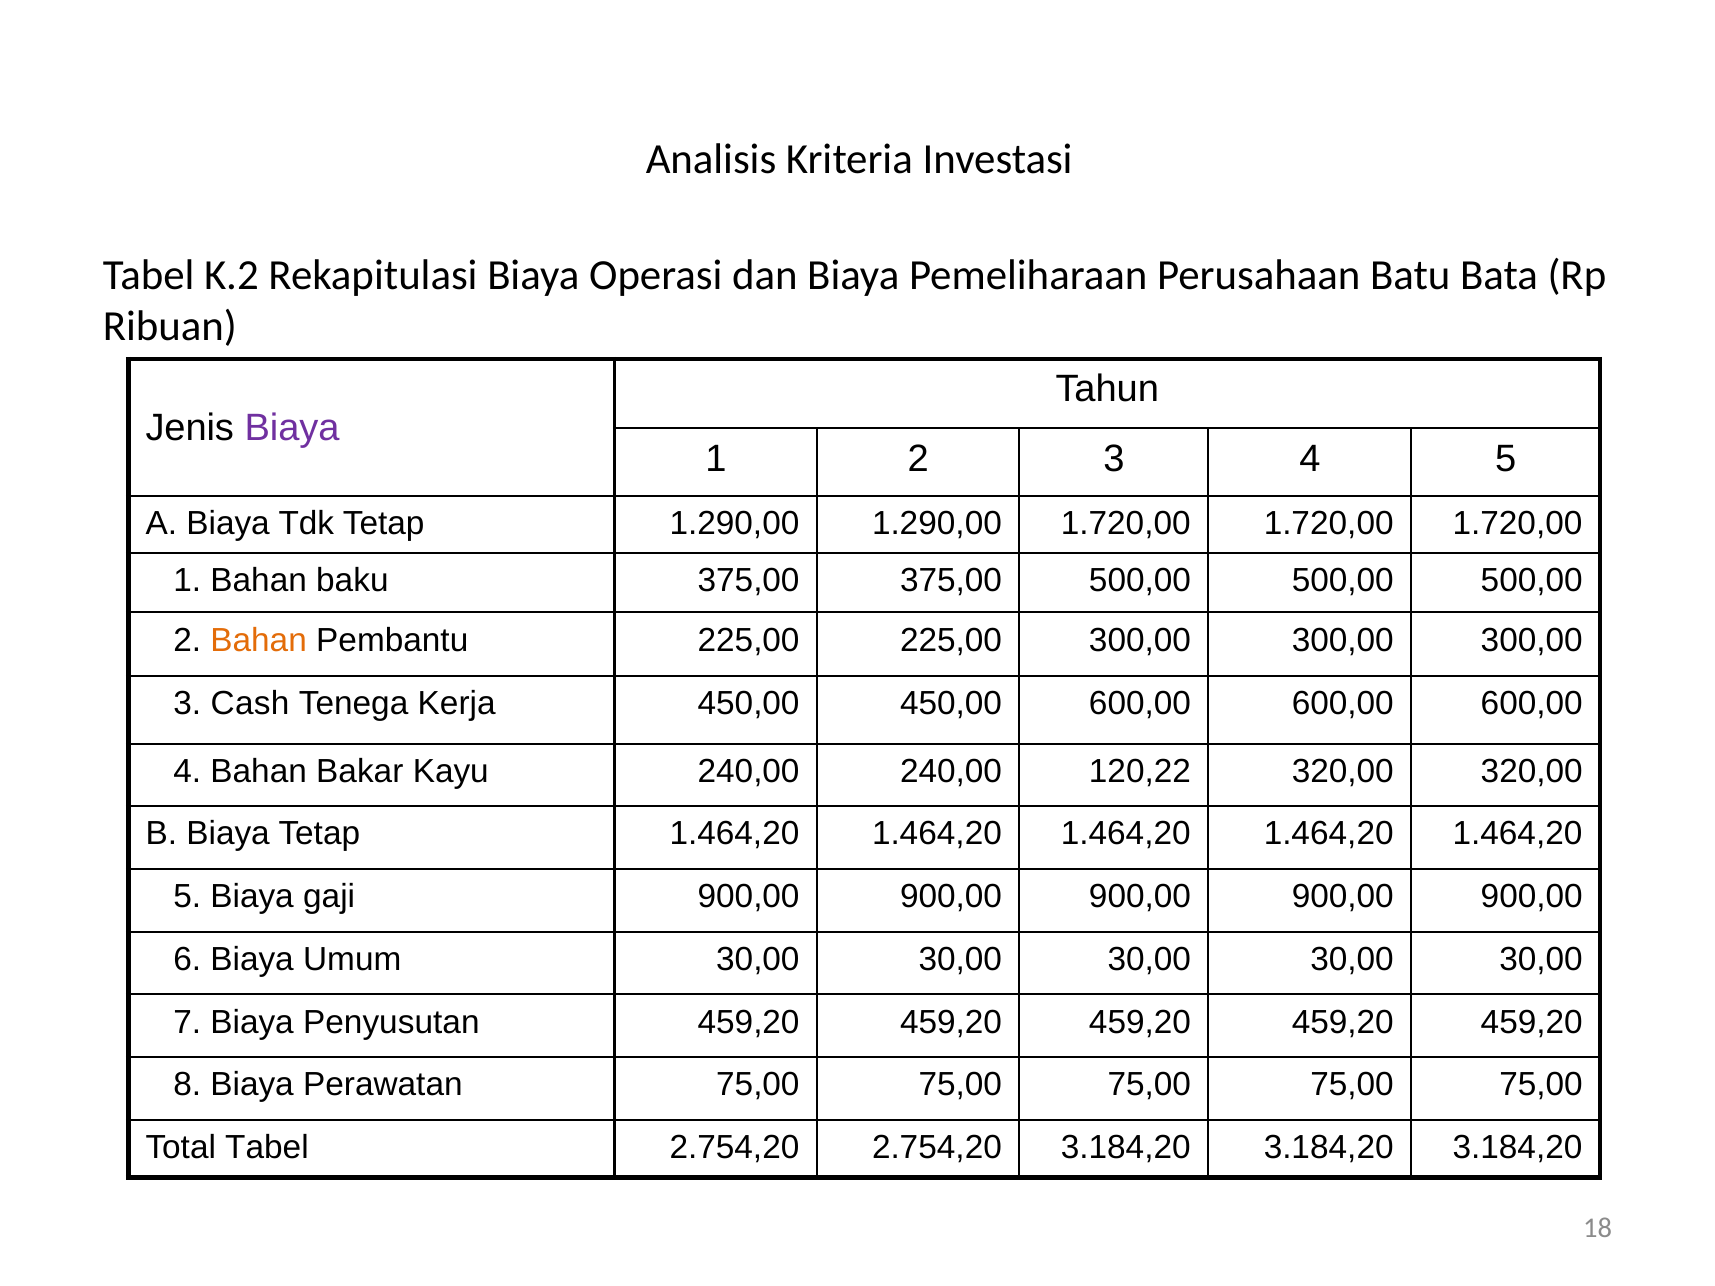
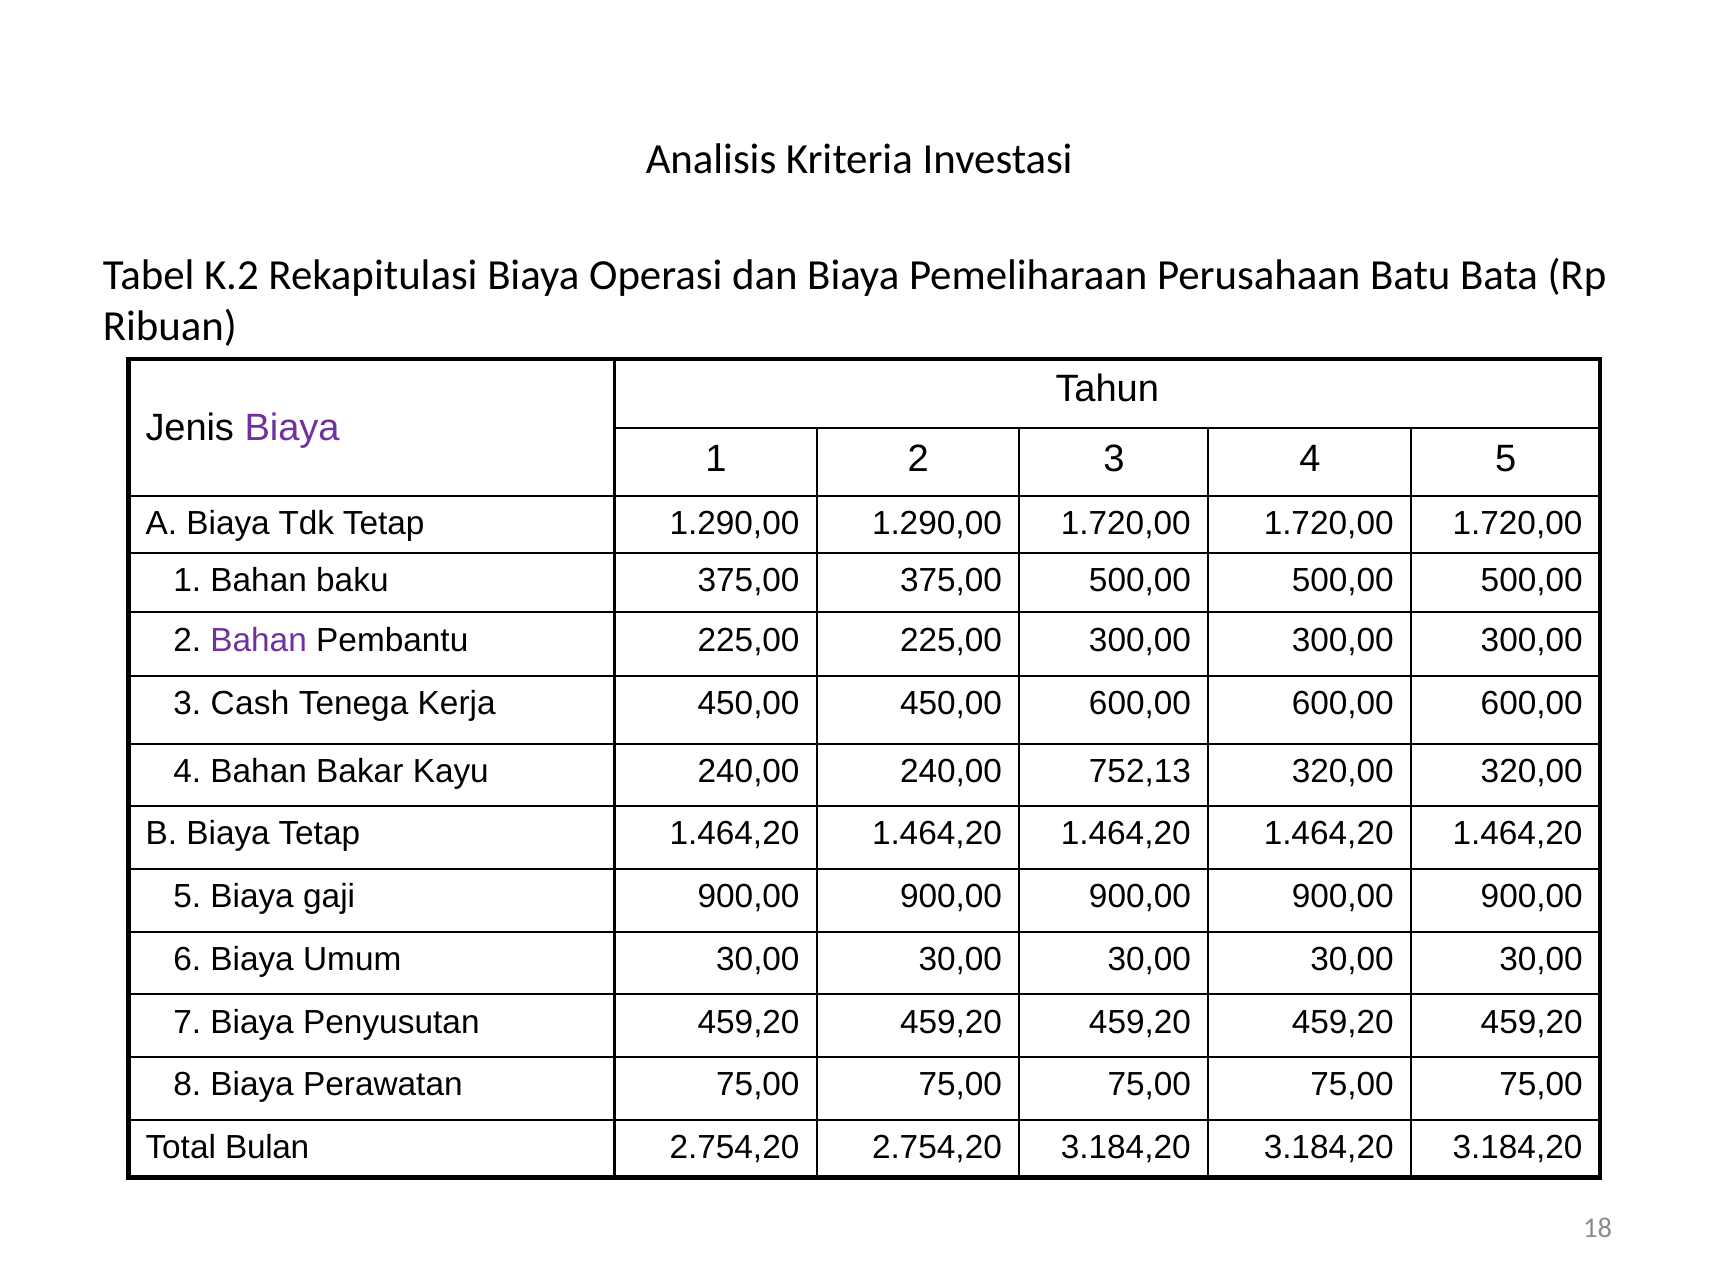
Bahan colour: orange -> purple (259, 640)
120,22: 120,22 -> 752,13 (1140, 771)
Total Tabel: Tabel -> Bulan (267, 1148)
